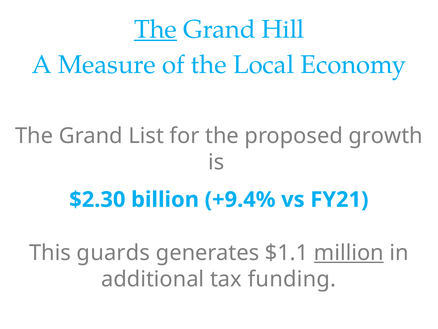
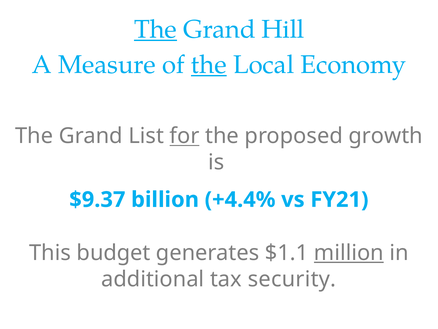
the underline: none -> present (209, 65)
for underline: none -> present (185, 136)
$2.30: $2.30 -> $9.37 (97, 199)
+9.4%: +9.4% -> +4.4% (240, 199)
guards: guards -> budget (113, 253)
funding: funding -> security (292, 279)
